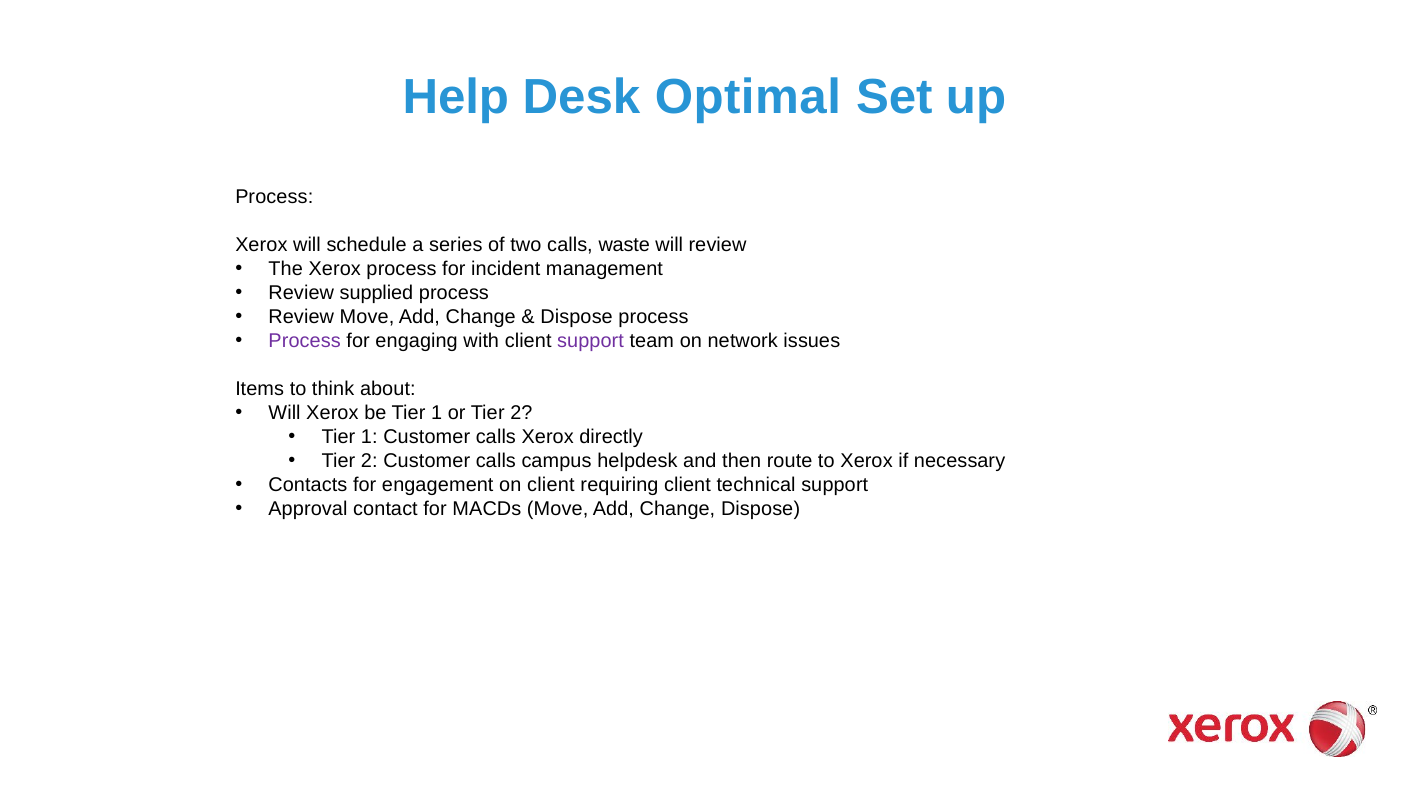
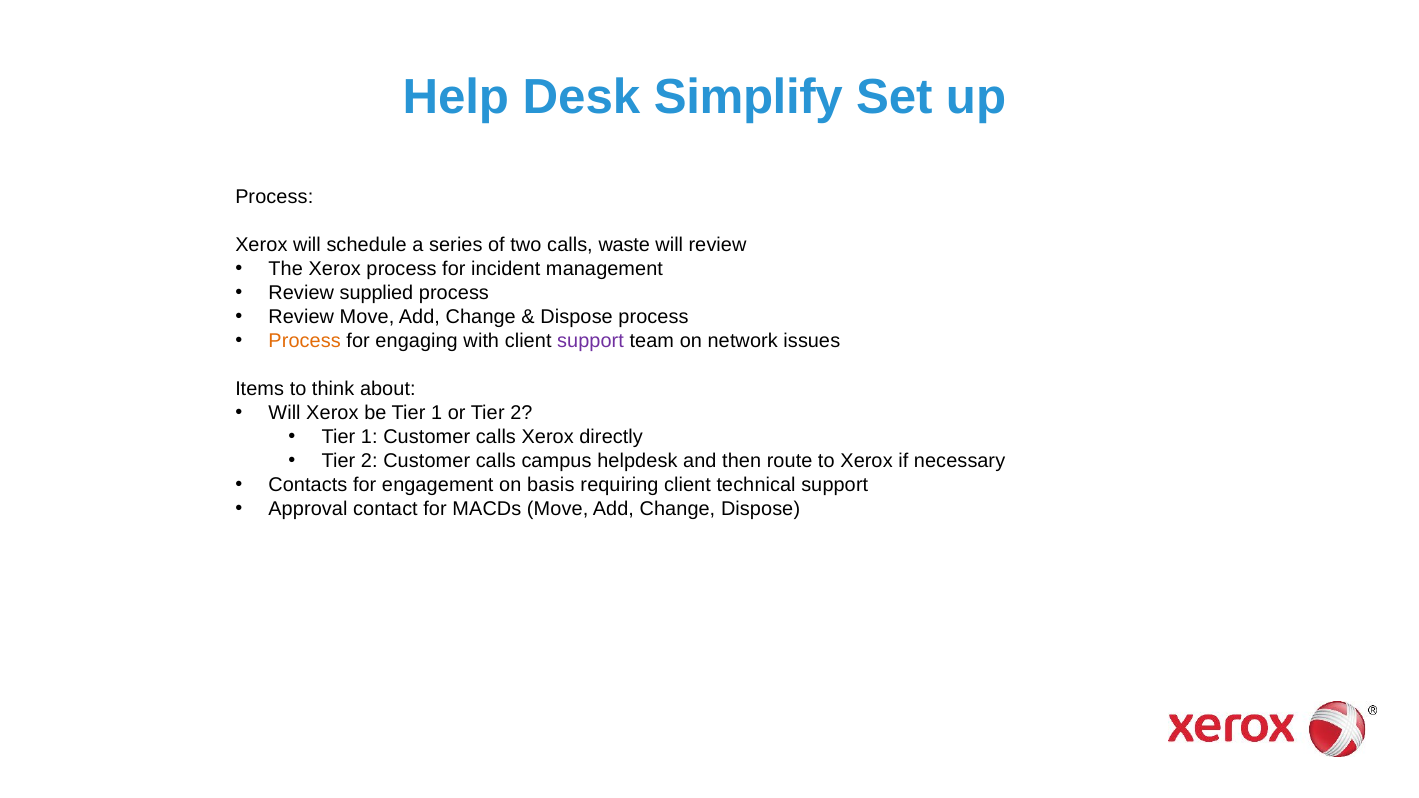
Optimal: Optimal -> Simplify (748, 97)
Process colour: purple -> orange (305, 341)
on client: client -> basis (551, 485)
